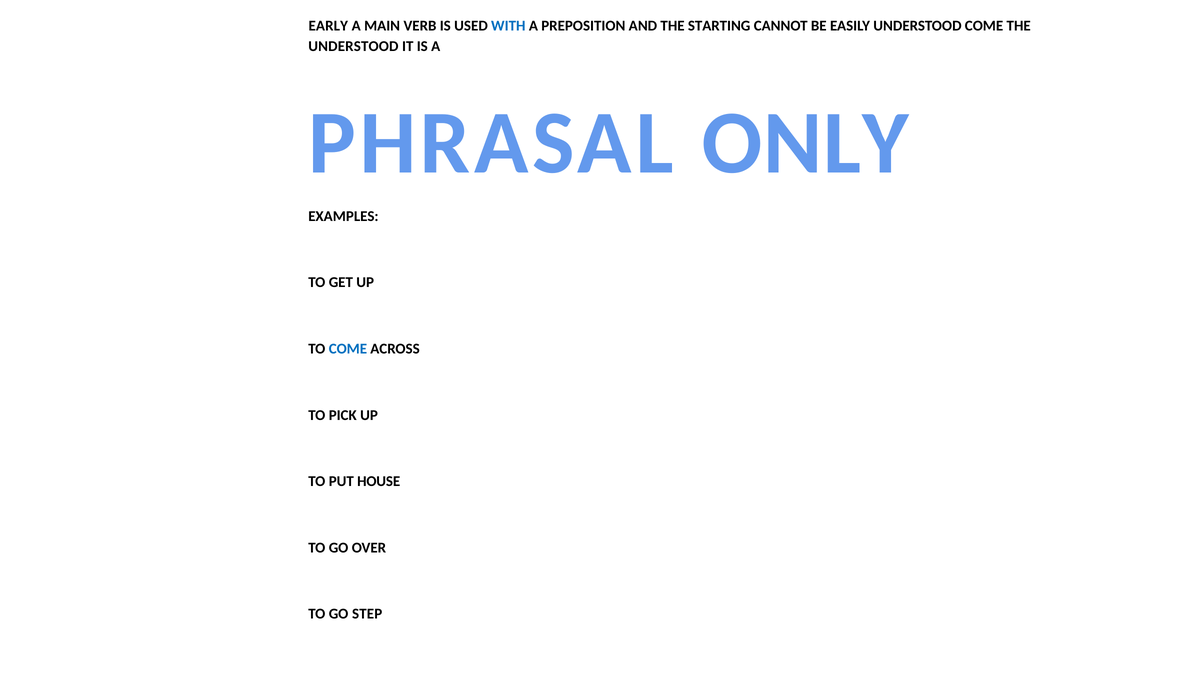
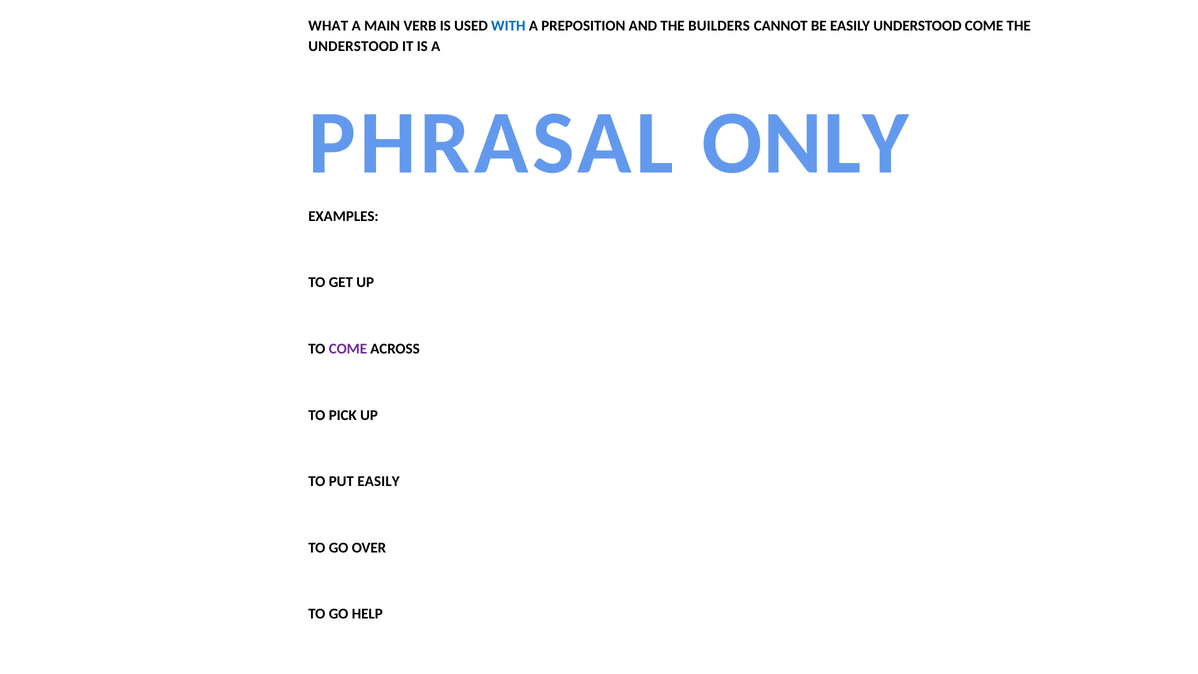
EARLY: EARLY -> WHAT (328, 26)
STARTING: STARTING -> BUILDERS (719, 26)
COME colour: blue -> purple (348, 349)
PUT HOUSE: HOUSE -> EASILY (379, 481)
STEP: STEP -> HELP (367, 614)
